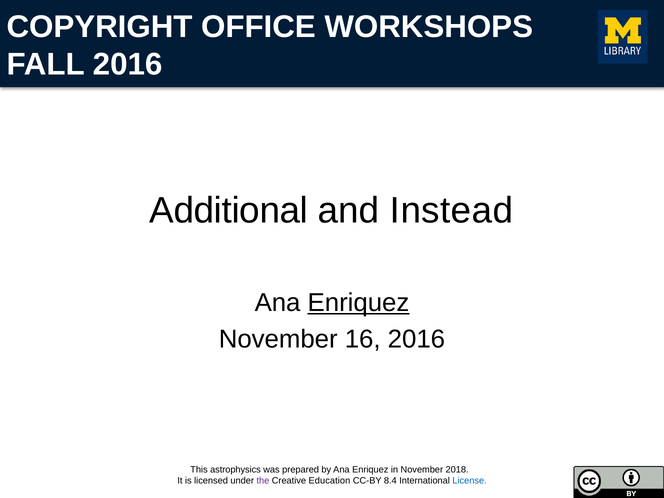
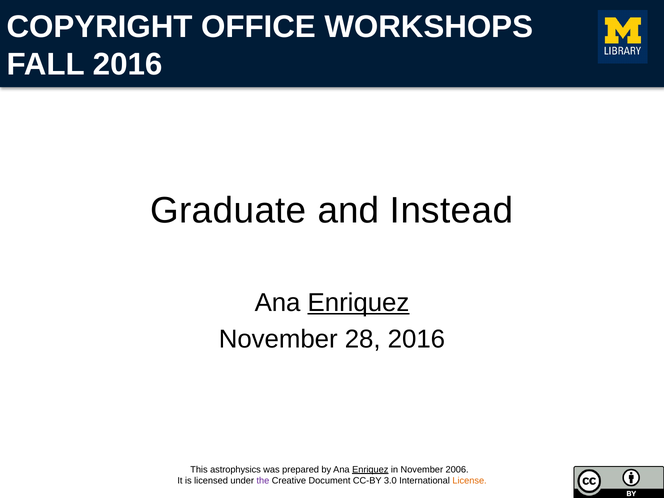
Additional: Additional -> Graduate (228, 211)
16: 16 -> 28 (363, 339)
Enriquez underline: none -> present (370, 470)
2018: 2018 -> 2006 (457, 470)
Education: Education -> Document (330, 481)
8.4: 8.4 -> 3.0 (390, 481)
License colour: blue -> orange (470, 481)
